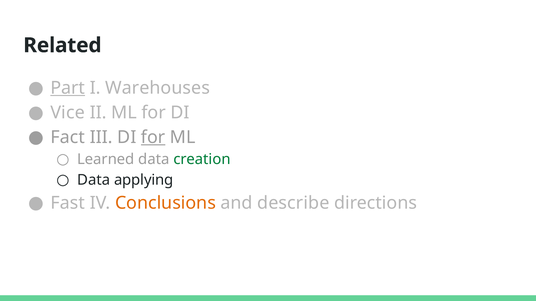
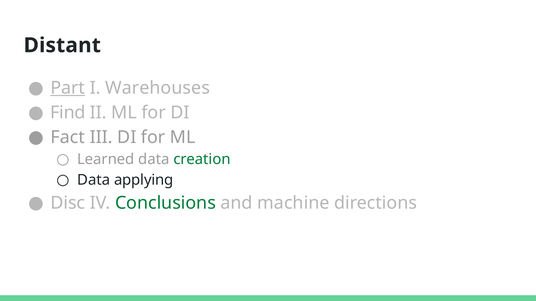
Related: Related -> Distant (62, 45)
Vice: Vice -> Find (68, 113)
for underline: present -> none (153, 137)
Fast: Fast -> Disc (68, 203)
Conclusions colour: orange -> green (165, 203)
describe: describe -> machine (293, 203)
